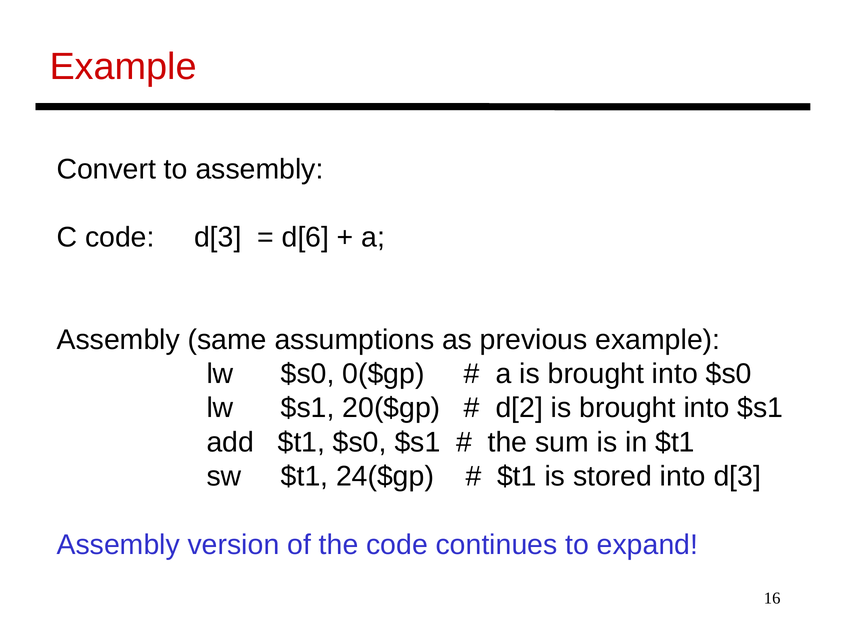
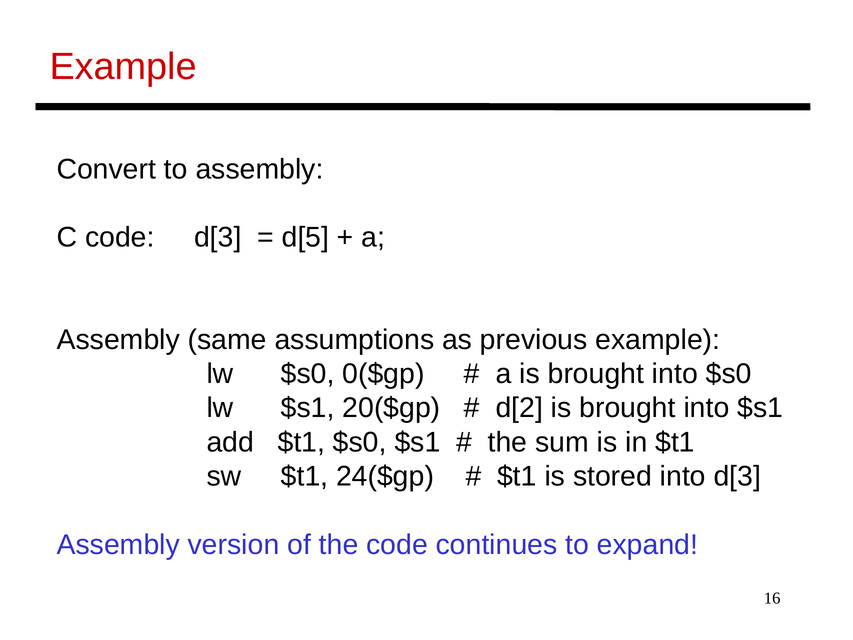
d[6: d[6 -> d[5 (305, 237)
